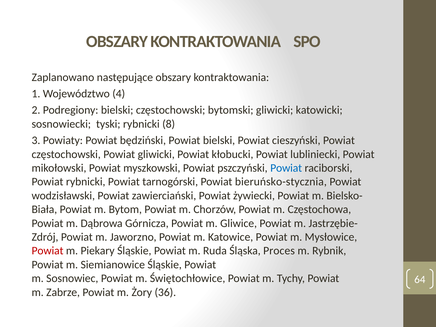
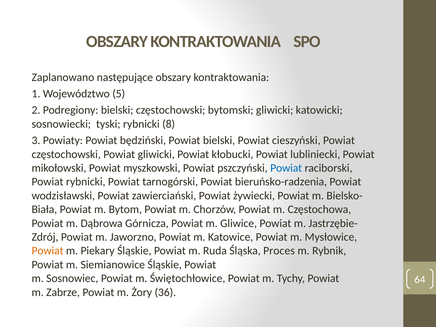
4: 4 -> 5 (119, 94)
bieruńsko-stycznia: bieruńsko-stycznia -> bieruńsko-radzenia (281, 182)
Powiat colour: red -> orange (48, 251)
